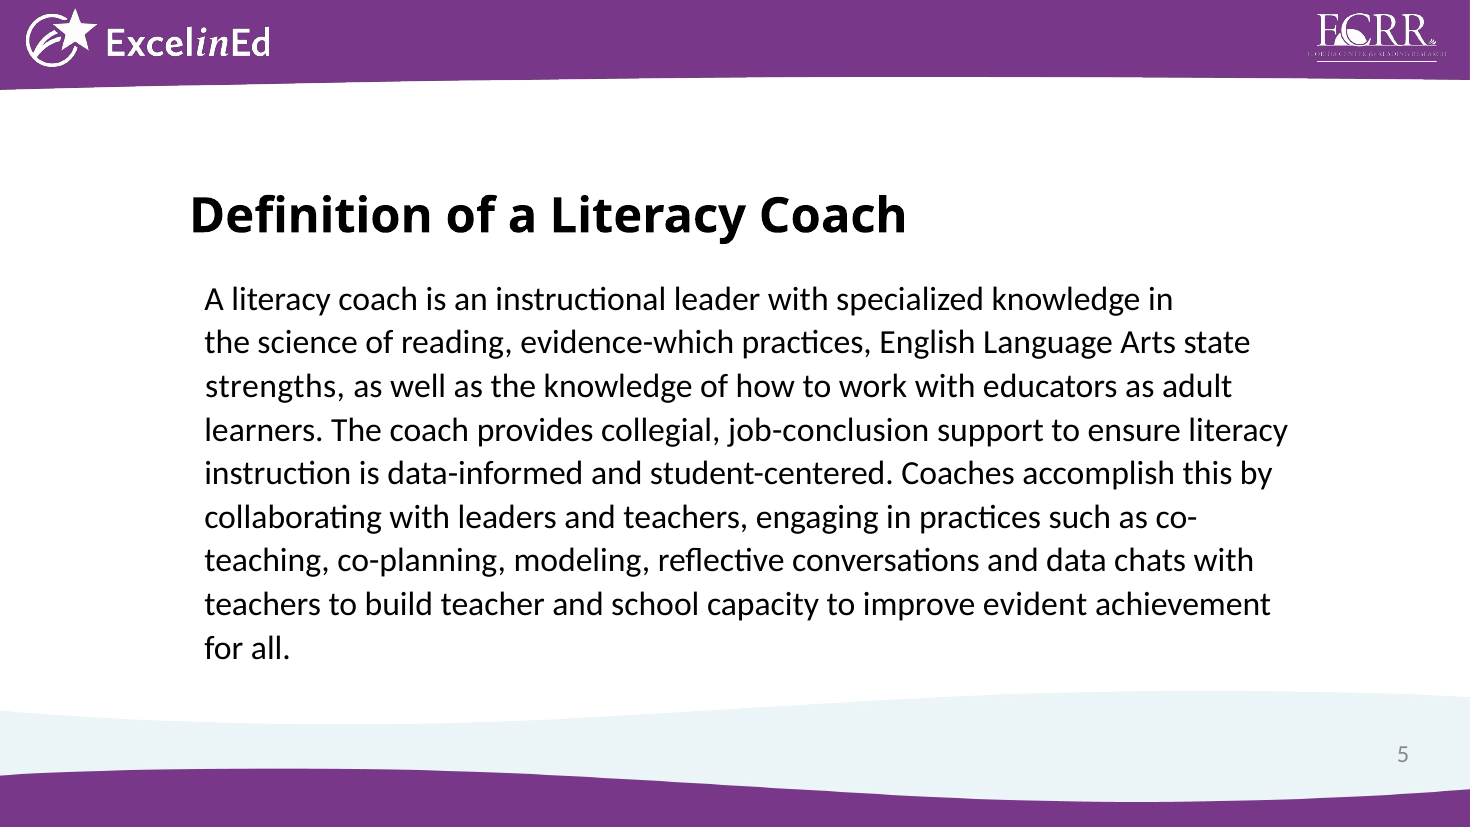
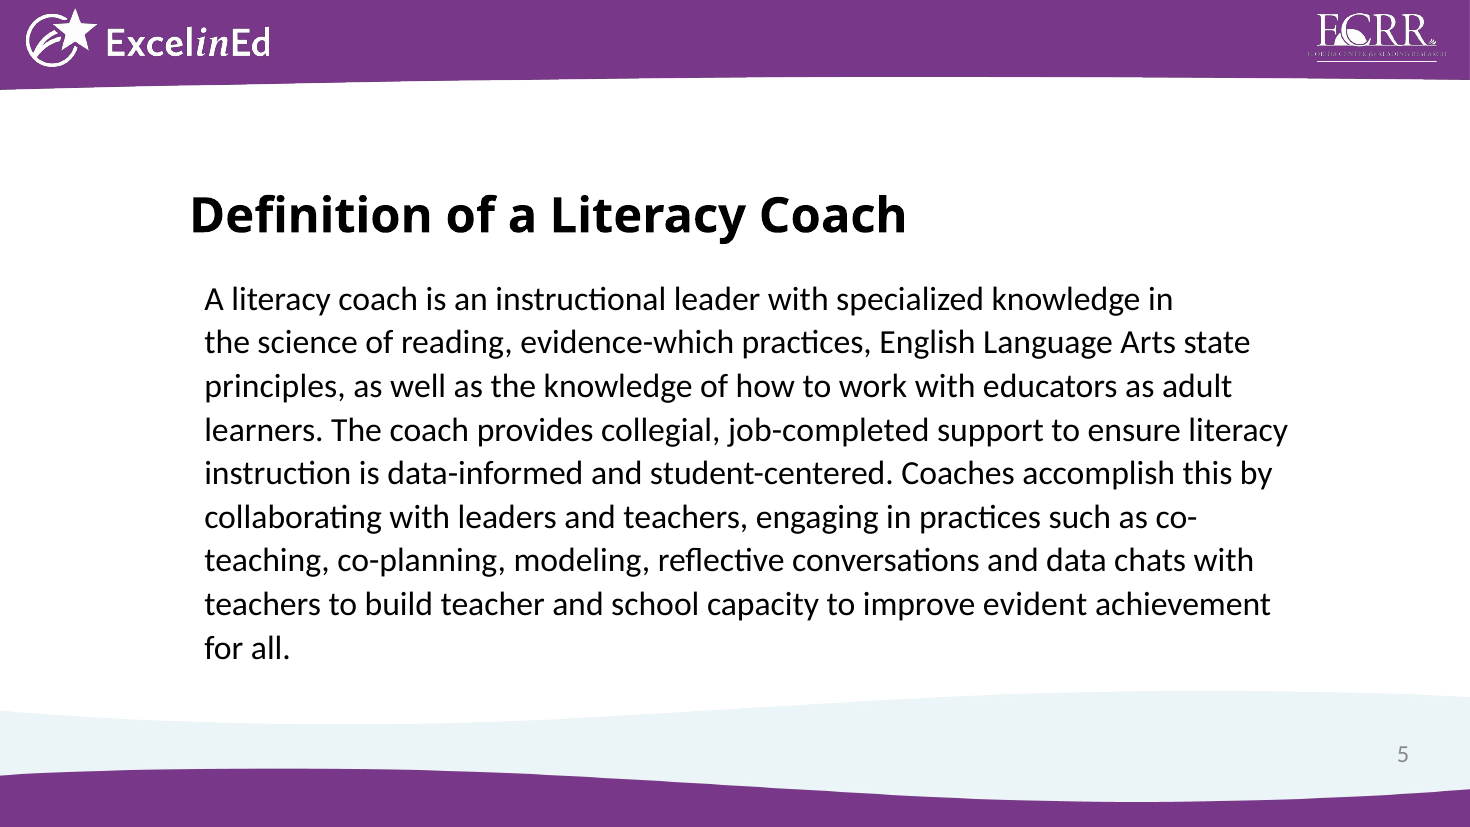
strengths: strengths -> principles (275, 386)
job-conclusion: job-conclusion -> job-completed (829, 430)
